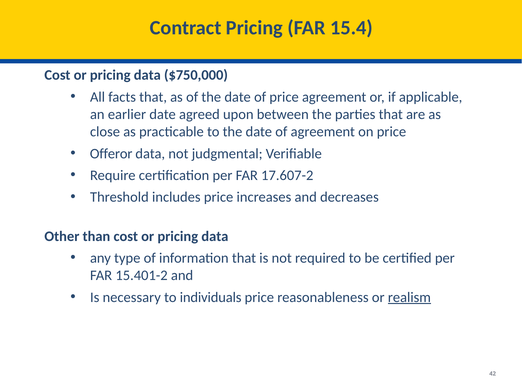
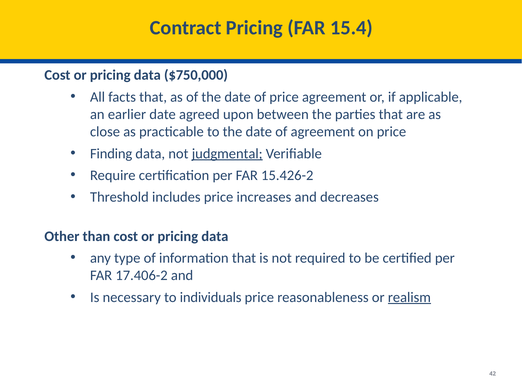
Offeror: Offeror -> Finding (111, 153)
judgmental underline: none -> present (227, 153)
17.607-2: 17.607-2 -> 15.426-2 (287, 175)
15.401-2: 15.401-2 -> 17.406-2 (142, 275)
